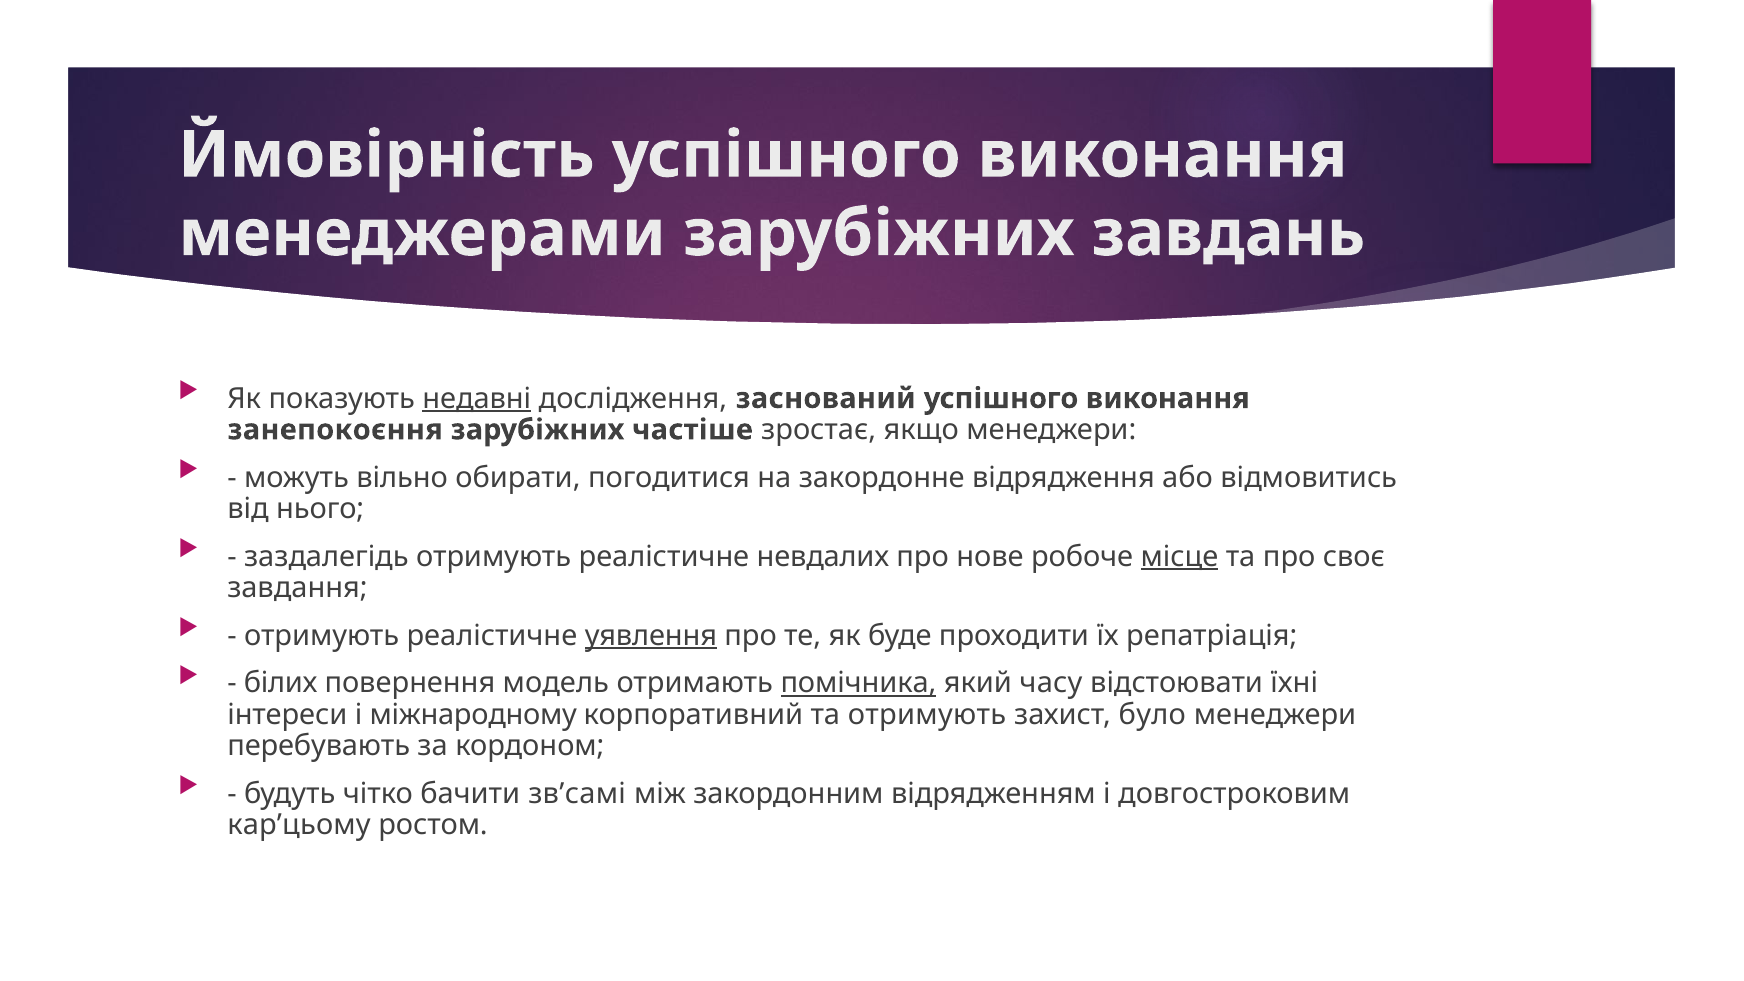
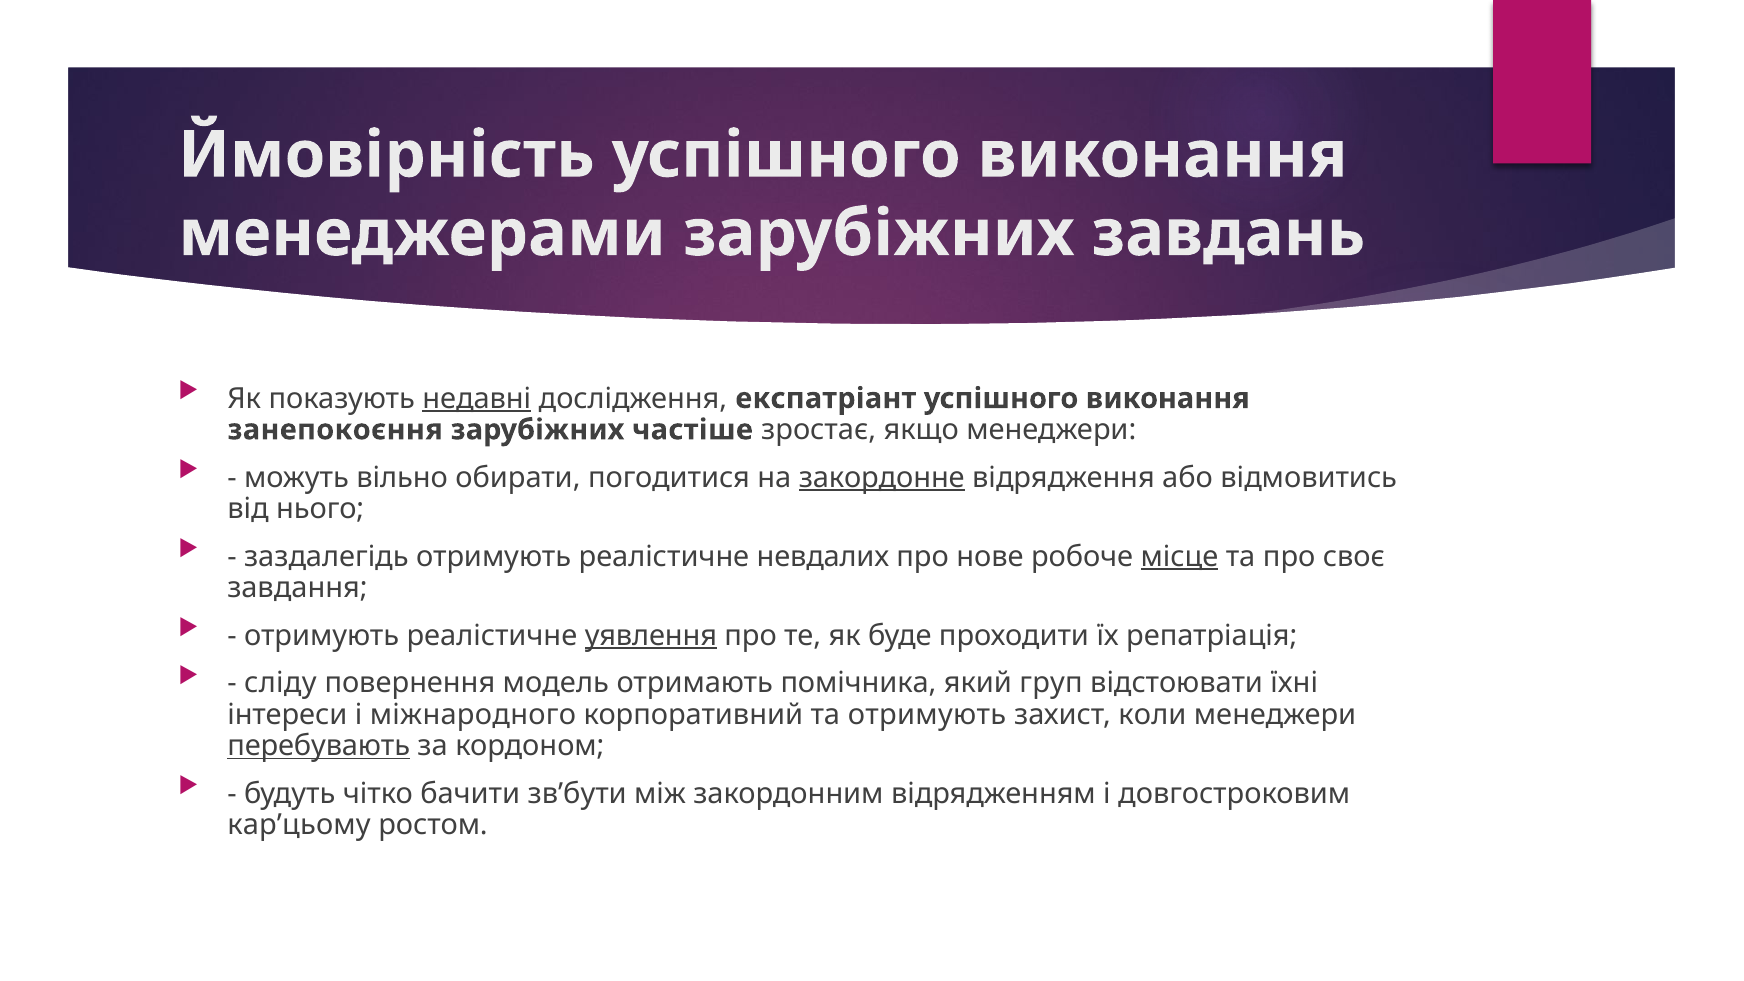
заснований: заснований -> експатріант (826, 398)
закордонне underline: none -> present (882, 477)
білих: білих -> сліду (280, 683)
помічника underline: present -> none (858, 683)
часу: часу -> груп (1051, 683)
міжнародному: міжнародному -> міжнародного (473, 715)
було: було -> коли (1152, 715)
перебувають underline: none -> present (319, 746)
зв’самі: зв’самі -> зв’бути (577, 794)
